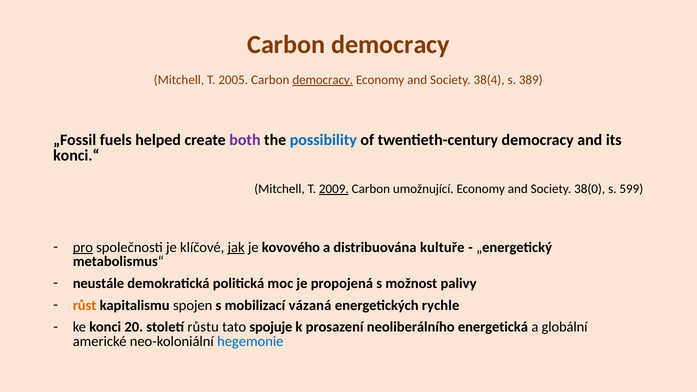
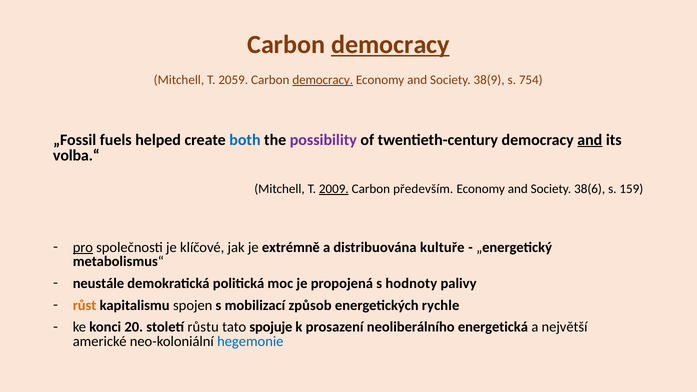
democracy underline: none -> present (390, 44)
2005: 2005 -> 2059 (233, 80)
38(4: 38(4 -> 38(9 (489, 80)
389: 389 -> 754 (531, 80)
both colour: purple -> blue (245, 140)
possibility colour: blue -> purple (323, 140)
and underline: none -> present (590, 140)
konci.“: konci.“ -> volba.“ (76, 155)
umožnující: umožnující -> především (423, 189)
38(0: 38(0 -> 38(6 (590, 189)
599: 599 -> 159 (631, 189)
jak underline: present -> none (236, 247)
kovového: kovového -> extrémně (291, 247)
možnost: možnost -> hodnoty (411, 283)
vázaná: vázaná -> způsob (310, 305)
globální: globální -> největší (565, 327)
